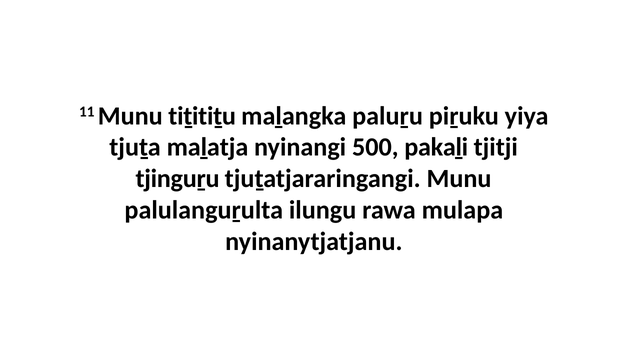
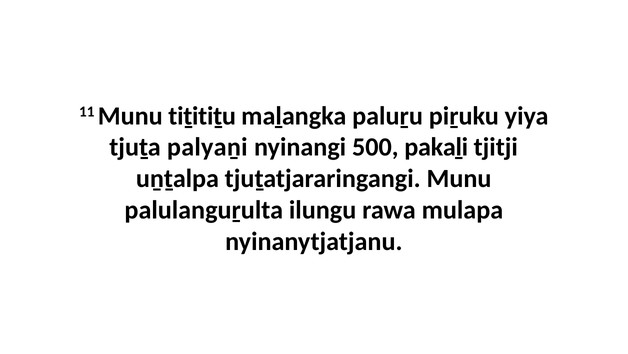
maḻatja: maḻatja -> palyaṉi (207, 147)
tjinguṟu: tjinguṟu -> uṉṯalpa (177, 178)
